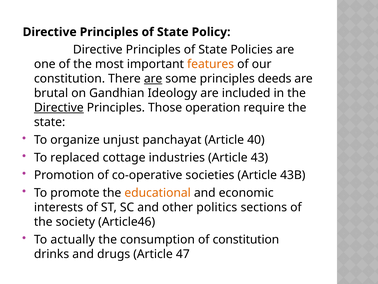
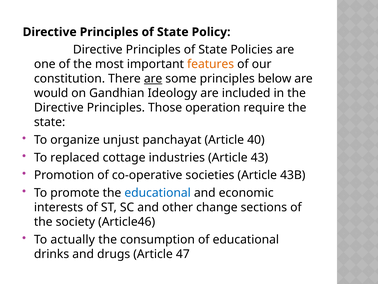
deeds: deeds -> below (275, 79)
brutal: brutal -> would (51, 93)
Directive underline: present -> none (59, 108)
educational colour: orange -> blue (158, 193)
politics: politics -> change (217, 207)
of constitution: constitution -> educational (246, 239)
